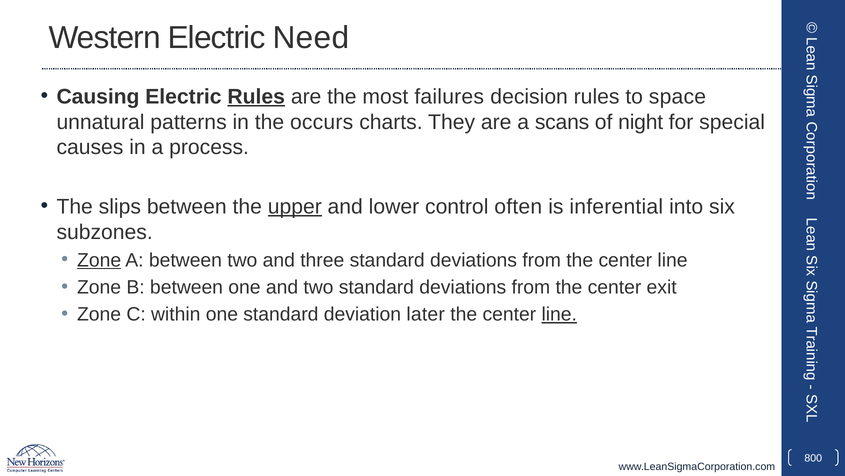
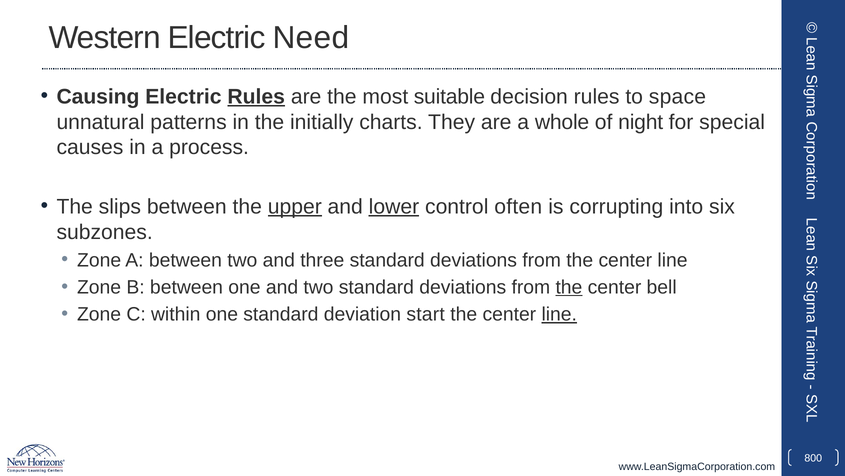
failures: failures -> suitable (449, 97)
occurs: occurs -> initially (322, 122)
scans: scans -> whole (562, 122)
lower underline: none -> present (394, 206)
inferential: inferential -> corrupting (616, 206)
Zone underline: present -> none (99, 260)
the underline: none -> present (569, 287)
exit: exit -> bell (662, 287)
later: later -> start (426, 314)
